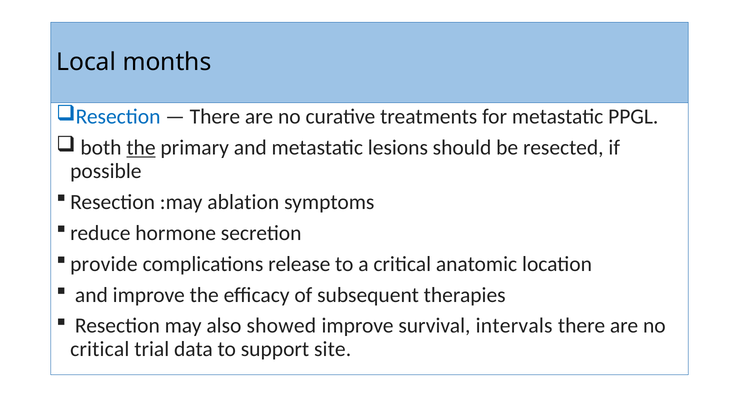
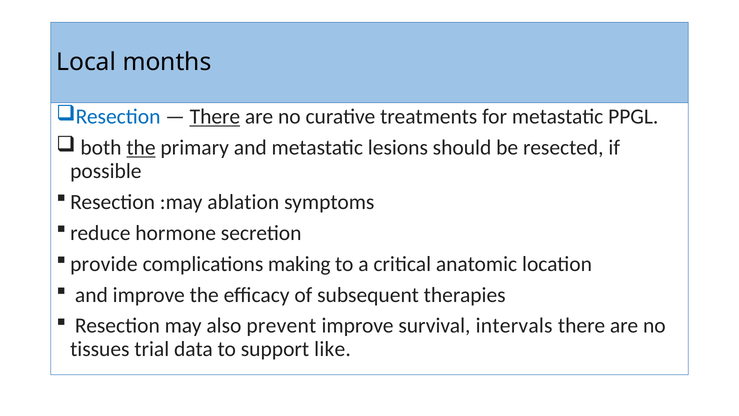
There underline: none -> present (215, 117)
release: release -> making (299, 264)
showed: showed -> prevent (281, 326)
critical: critical -> tissues (100, 349)
site: site -> like (333, 349)
